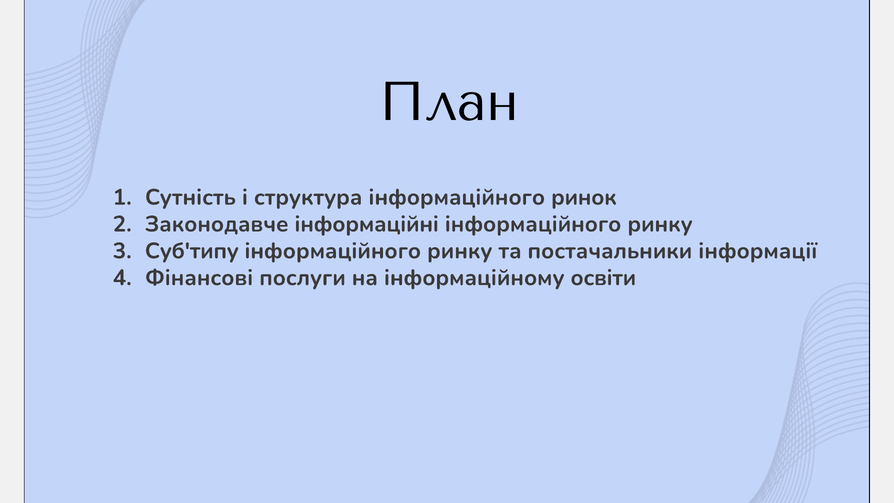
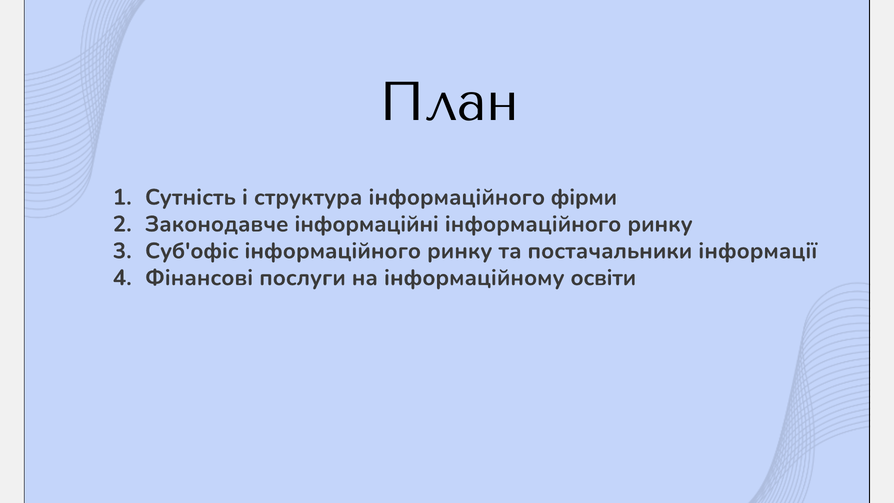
ринок: ринок -> фірми (584, 197)
Суб'типу: Суб'типу -> Суб'офіс (192, 251)
